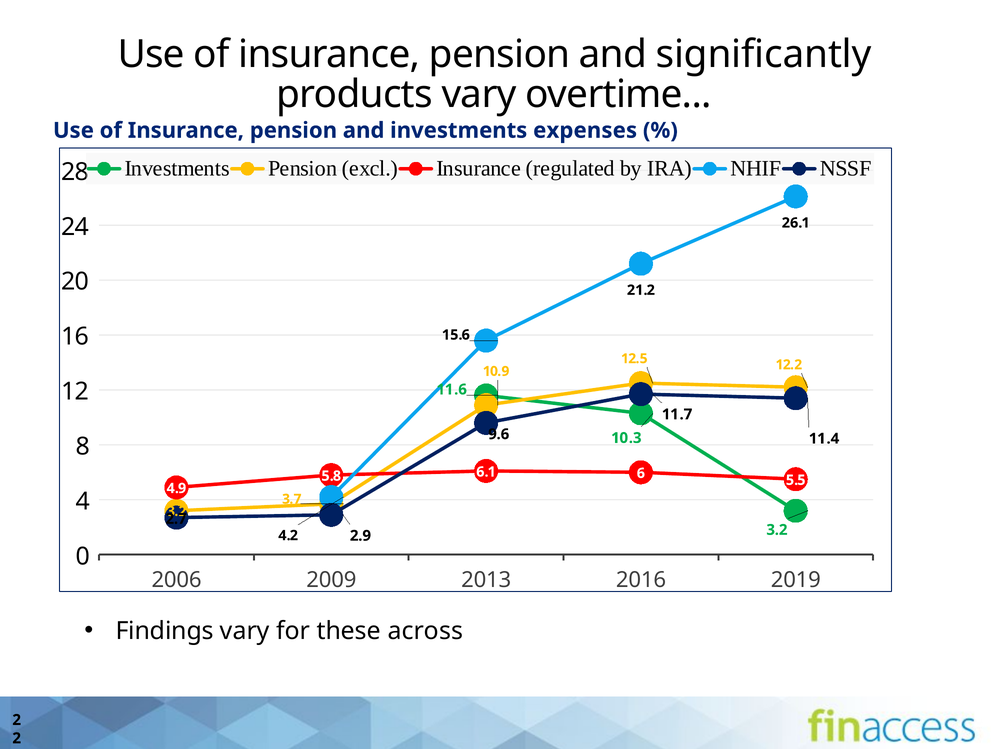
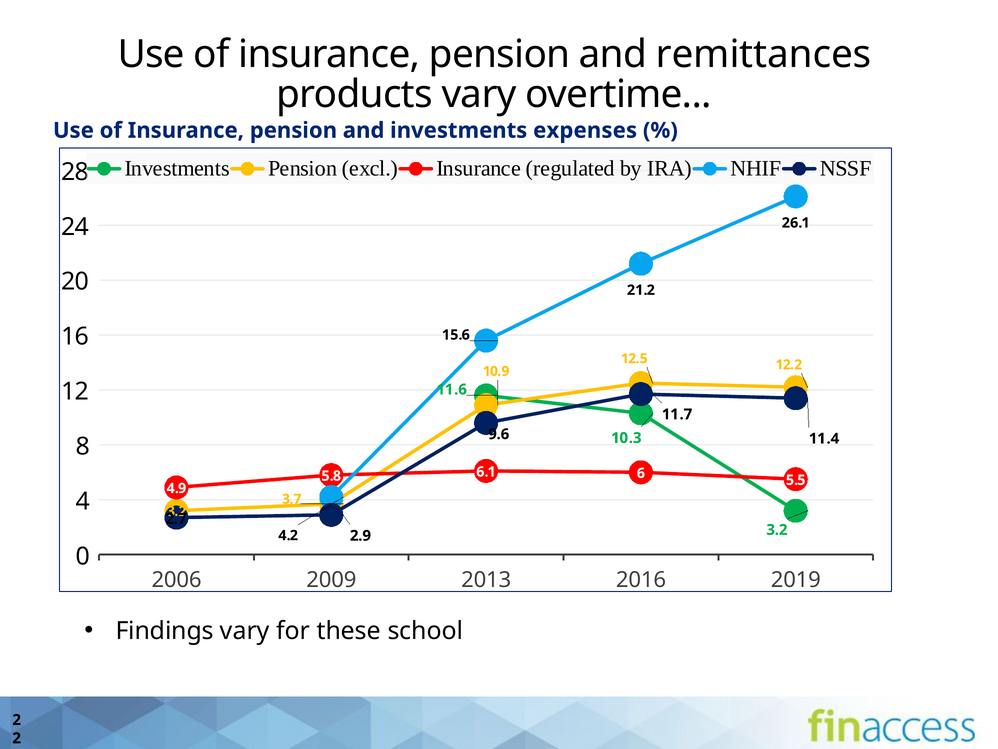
significantly: significantly -> remittances (764, 55)
across: across -> school (425, 630)
